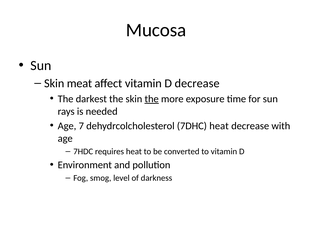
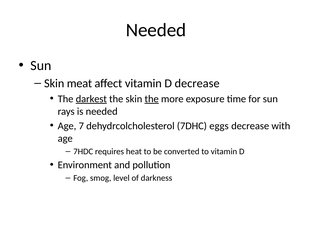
Mucosa: Mucosa -> Needed (156, 30)
darkest underline: none -> present (91, 99)
7DHC heat: heat -> eggs (219, 126)
